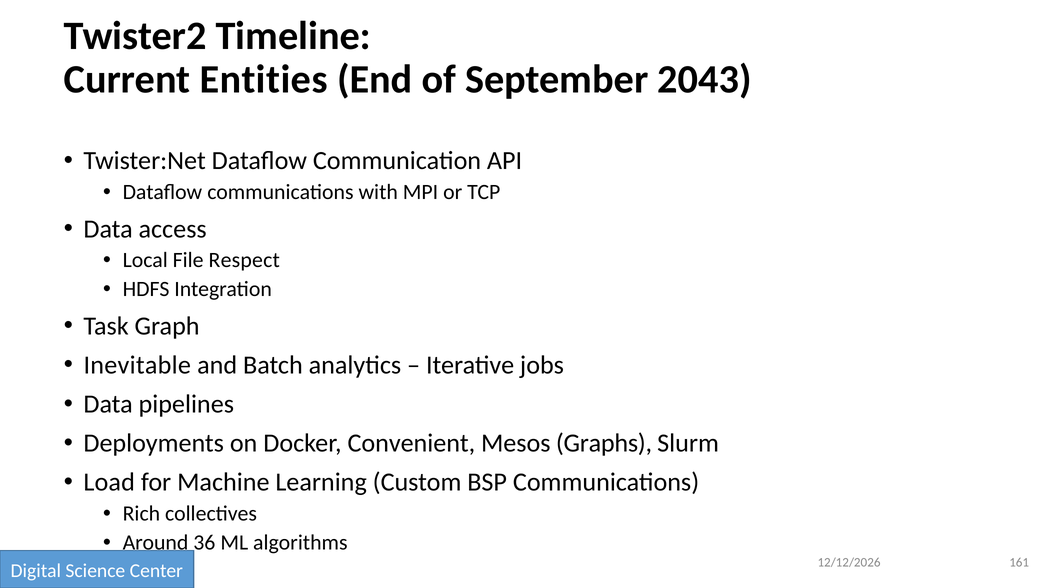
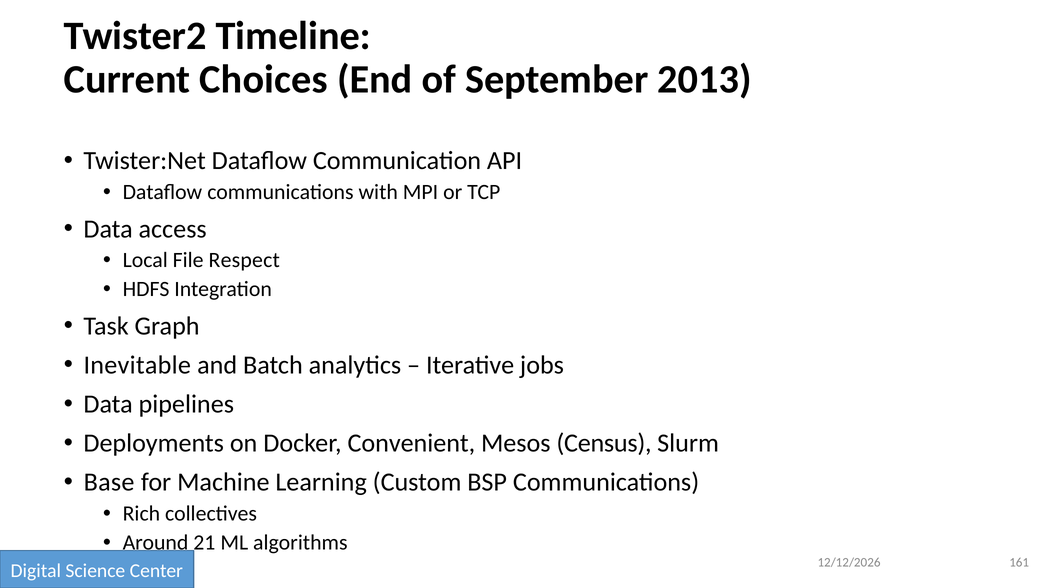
Entities: Entities -> Choices (264, 79)
2043: 2043 -> 2013 (705, 79)
Graphs: Graphs -> Census (604, 444)
Load: Load -> Base (109, 483)
36: 36 -> 21 (204, 543)
